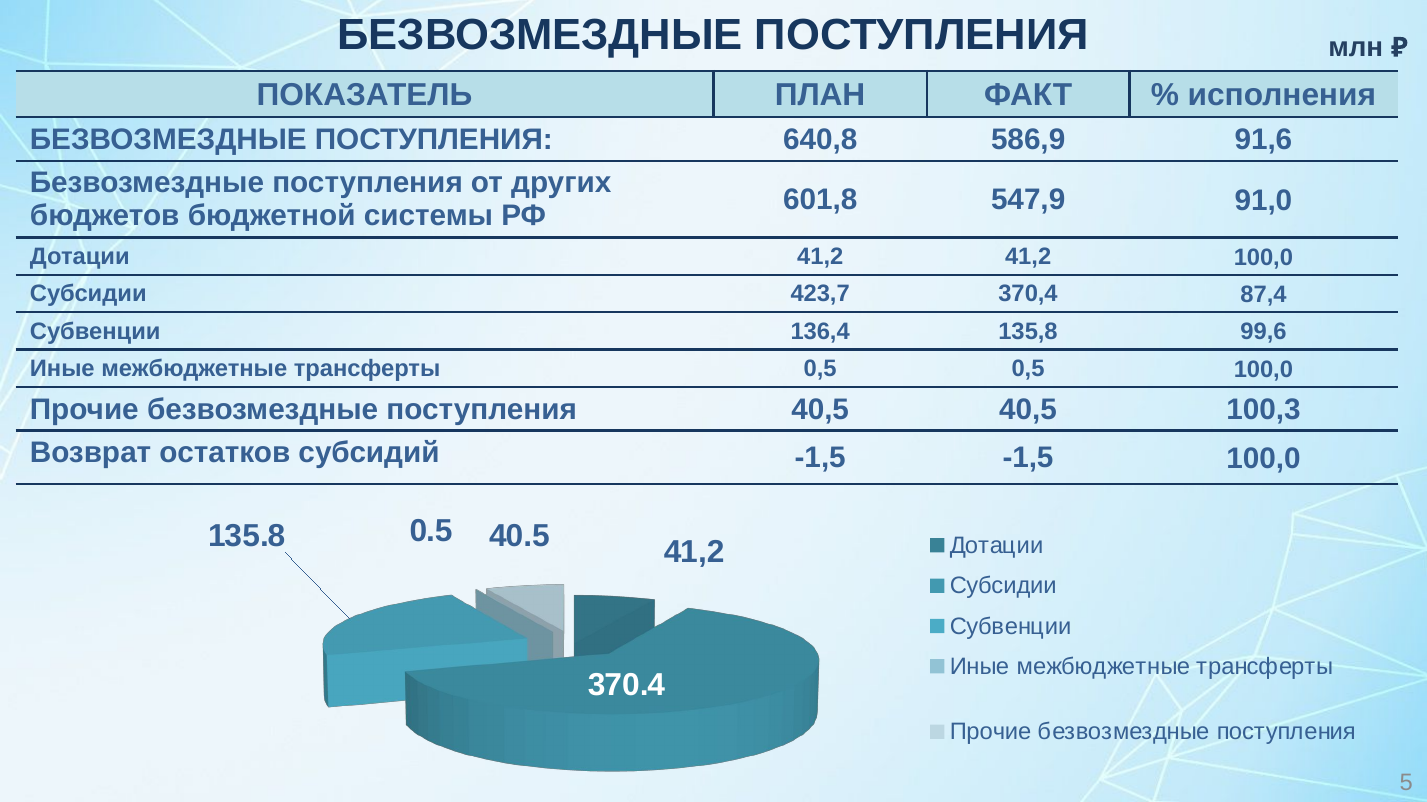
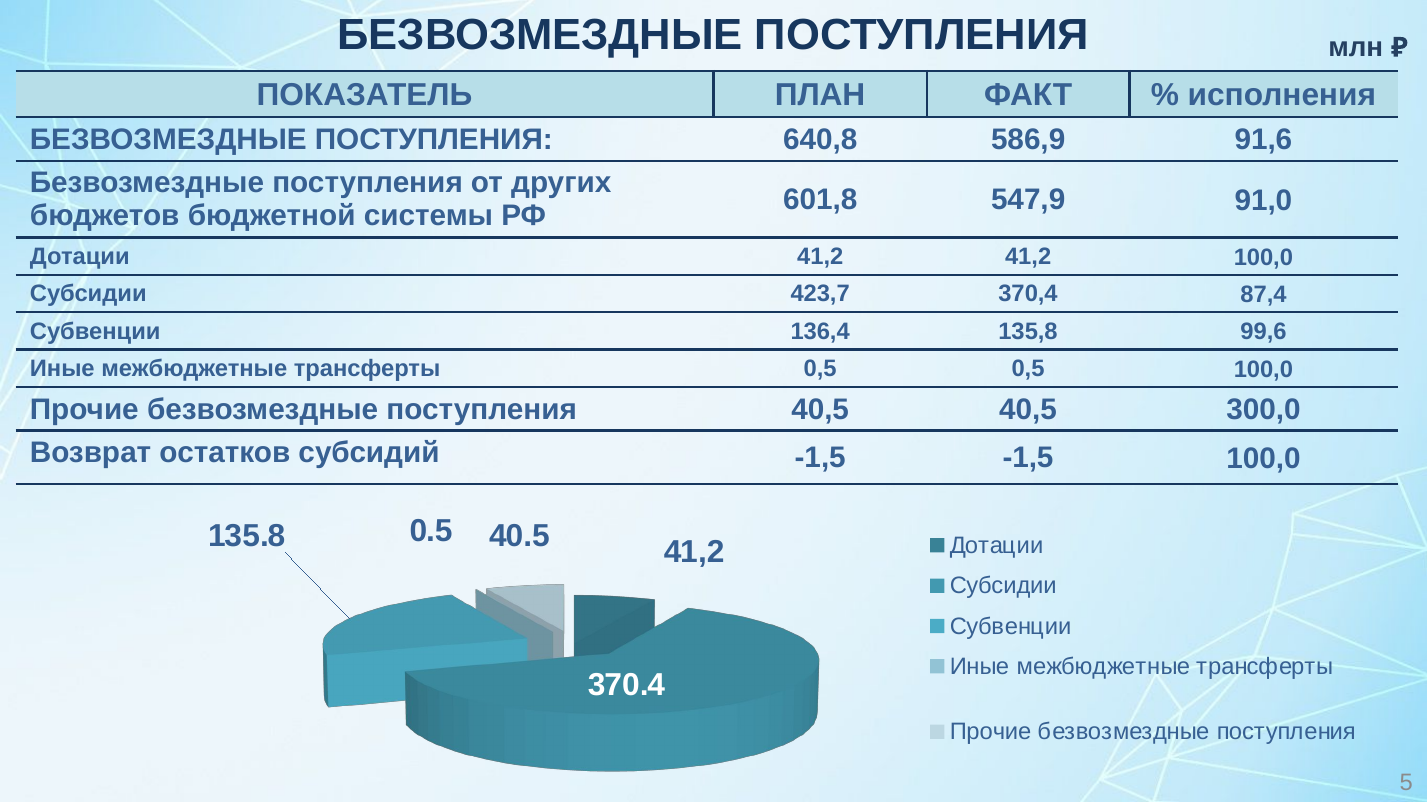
100,3: 100,3 -> 300,0 (1264, 410)
